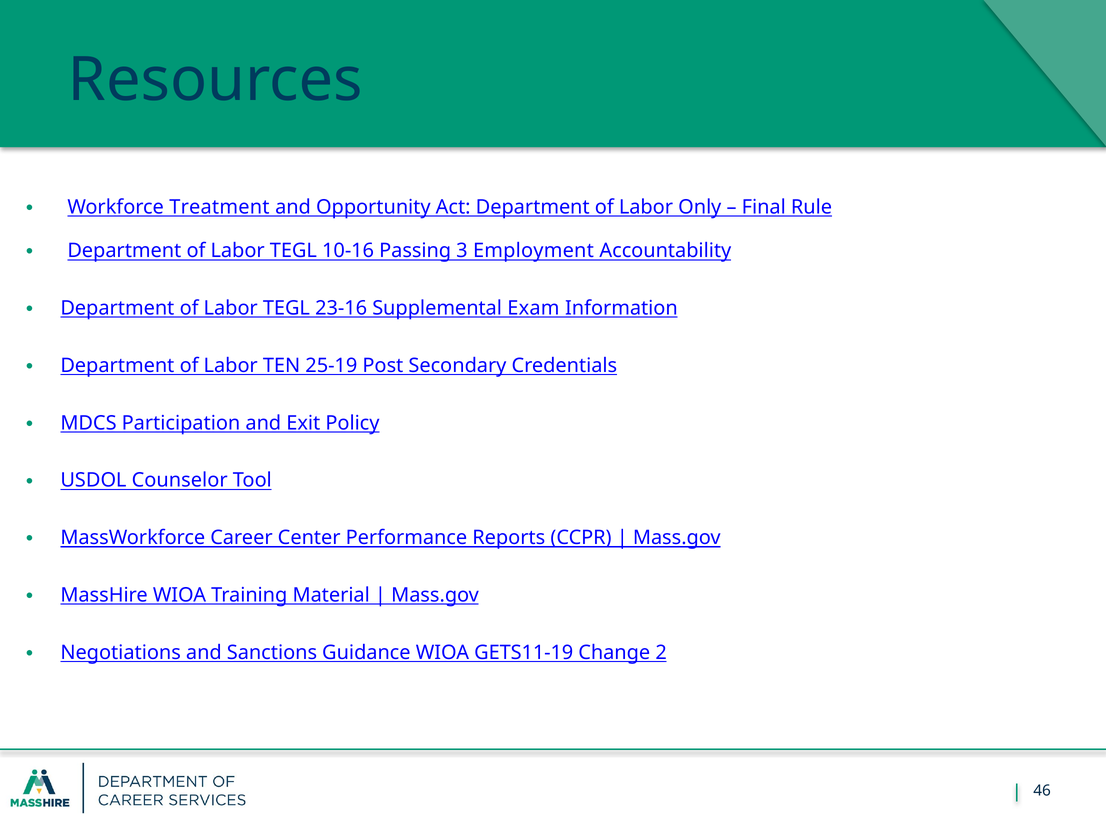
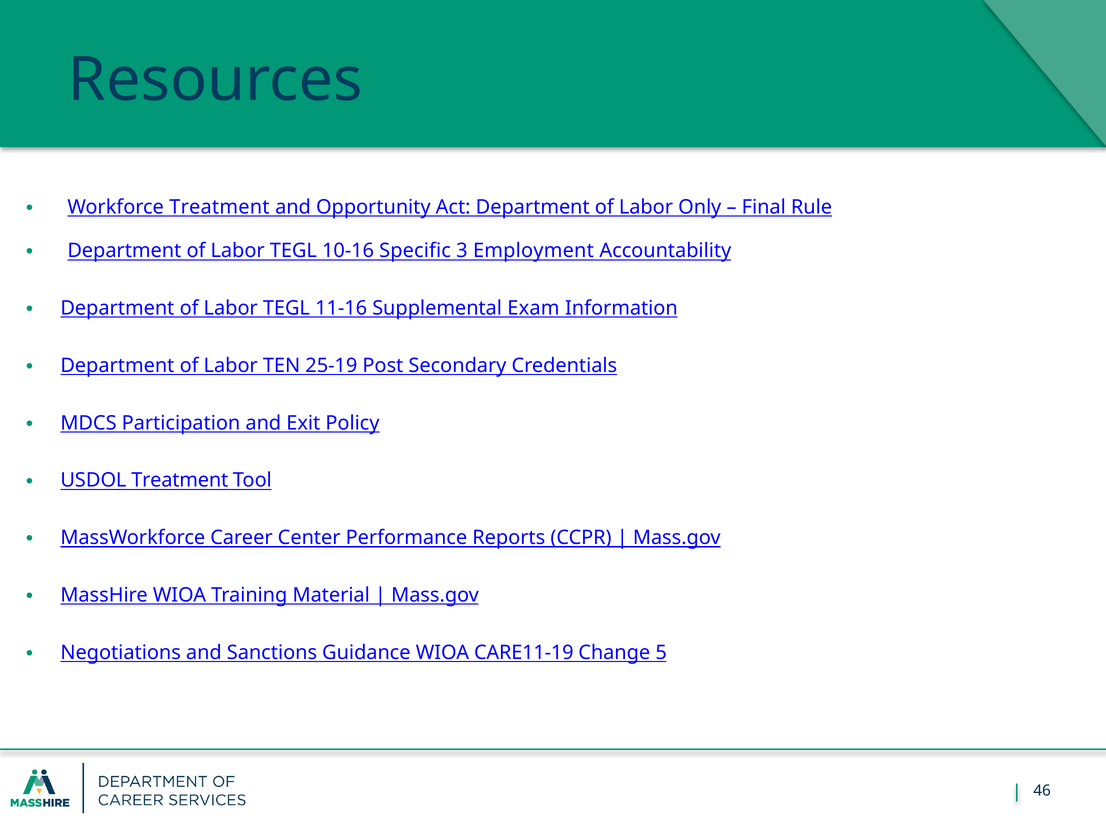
Passing: Passing -> Specific (415, 251)
23-16: 23-16 -> 11-16 (341, 308)
USDOL Counselor: Counselor -> Treatment (180, 481)
GETS11-19: GETS11-19 -> CARE11-19 (524, 653)
2: 2 -> 5 (661, 653)
